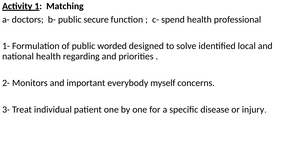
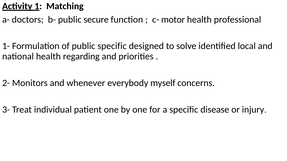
spend: spend -> motor (173, 20)
public worded: worded -> specific (112, 46)
important: important -> whenever (86, 83)
